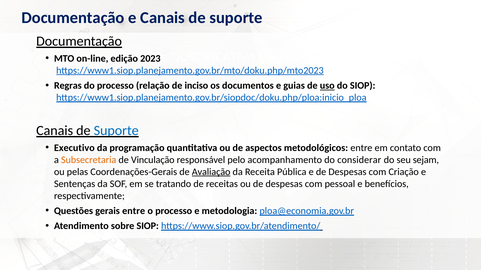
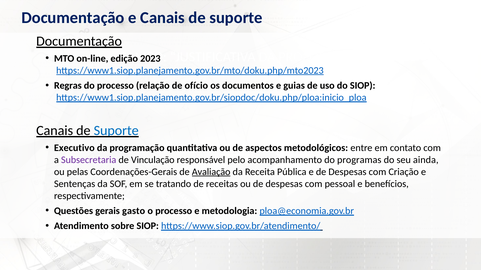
inciso: inciso -> ofício (196, 86)
uso underline: present -> none (327, 86)
Subsecretaria colour: orange -> purple (89, 160)
considerar: considerar -> programas (359, 160)
sejam: sejam -> ainda (426, 160)
gerais entre: entre -> gasto (134, 211)
